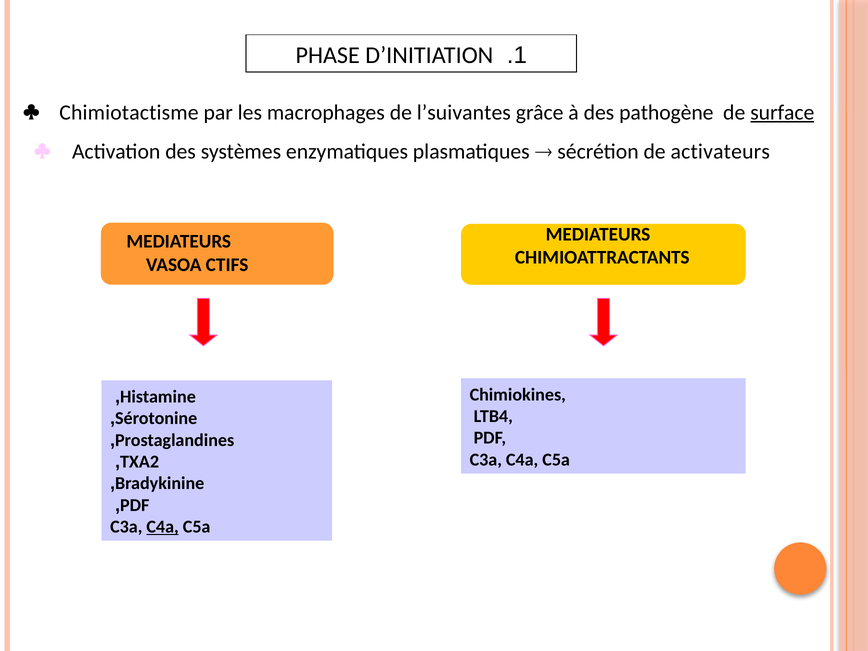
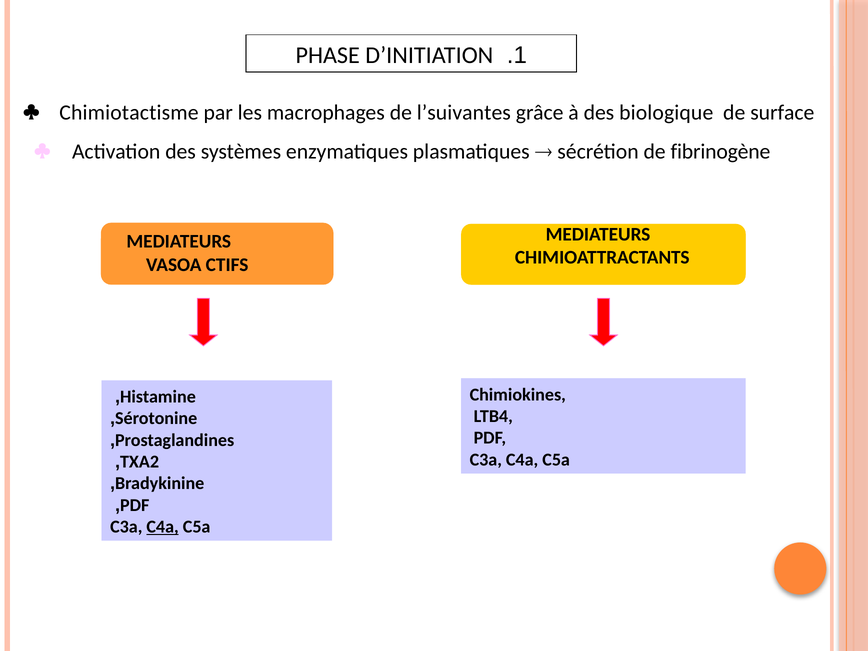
pathogène: pathogène -> biologique (666, 113)
surface underline: present -> none (782, 113)
activateurs: activateurs -> fibrinogène (720, 152)
